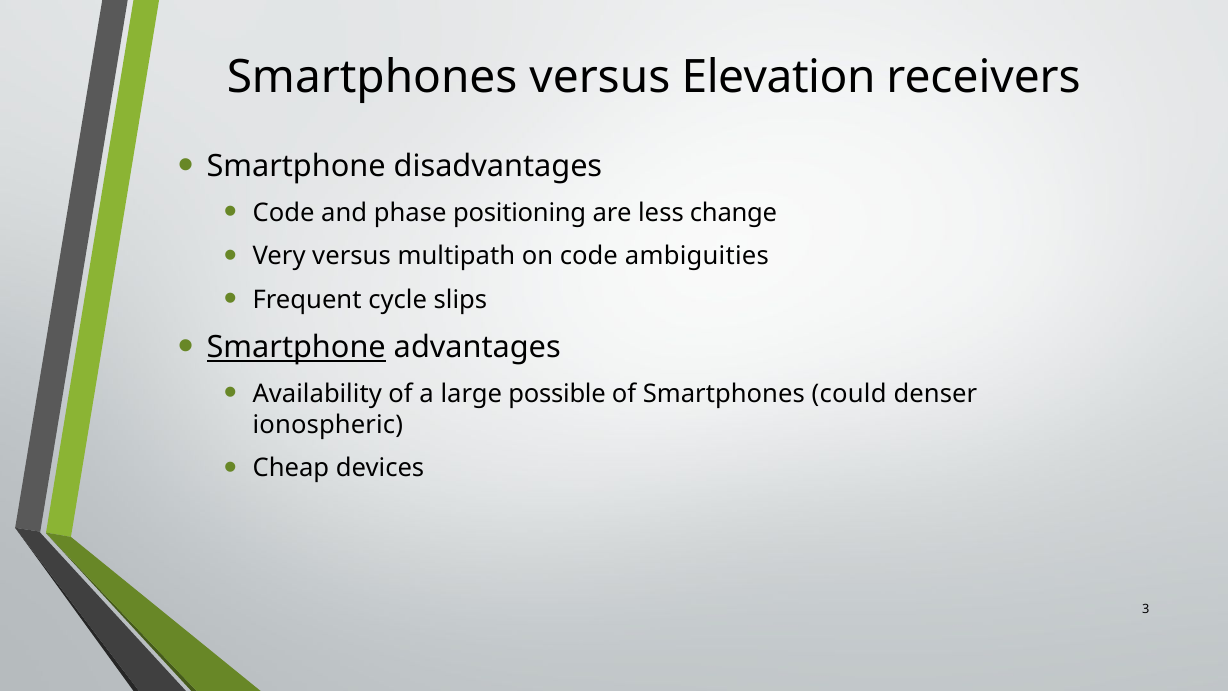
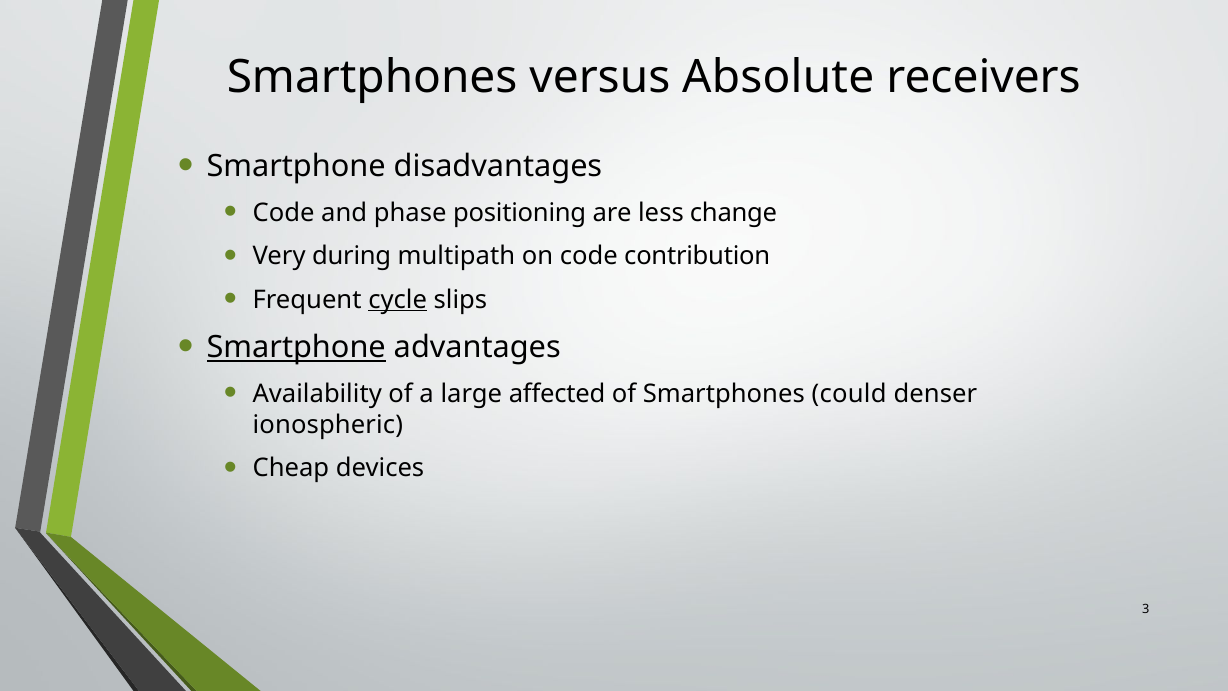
Elevation: Elevation -> Absolute (778, 77)
Very versus: versus -> during (352, 256)
ambiguities: ambiguities -> contribution (697, 256)
cycle underline: none -> present (398, 300)
possible: possible -> affected (557, 394)
